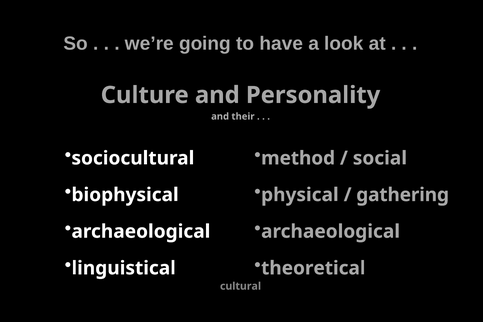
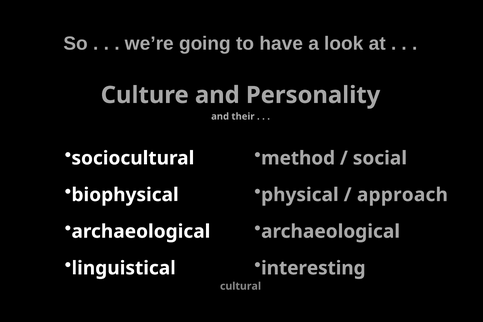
gathering: gathering -> approach (402, 195)
theoretical: theoretical -> interesting (313, 268)
